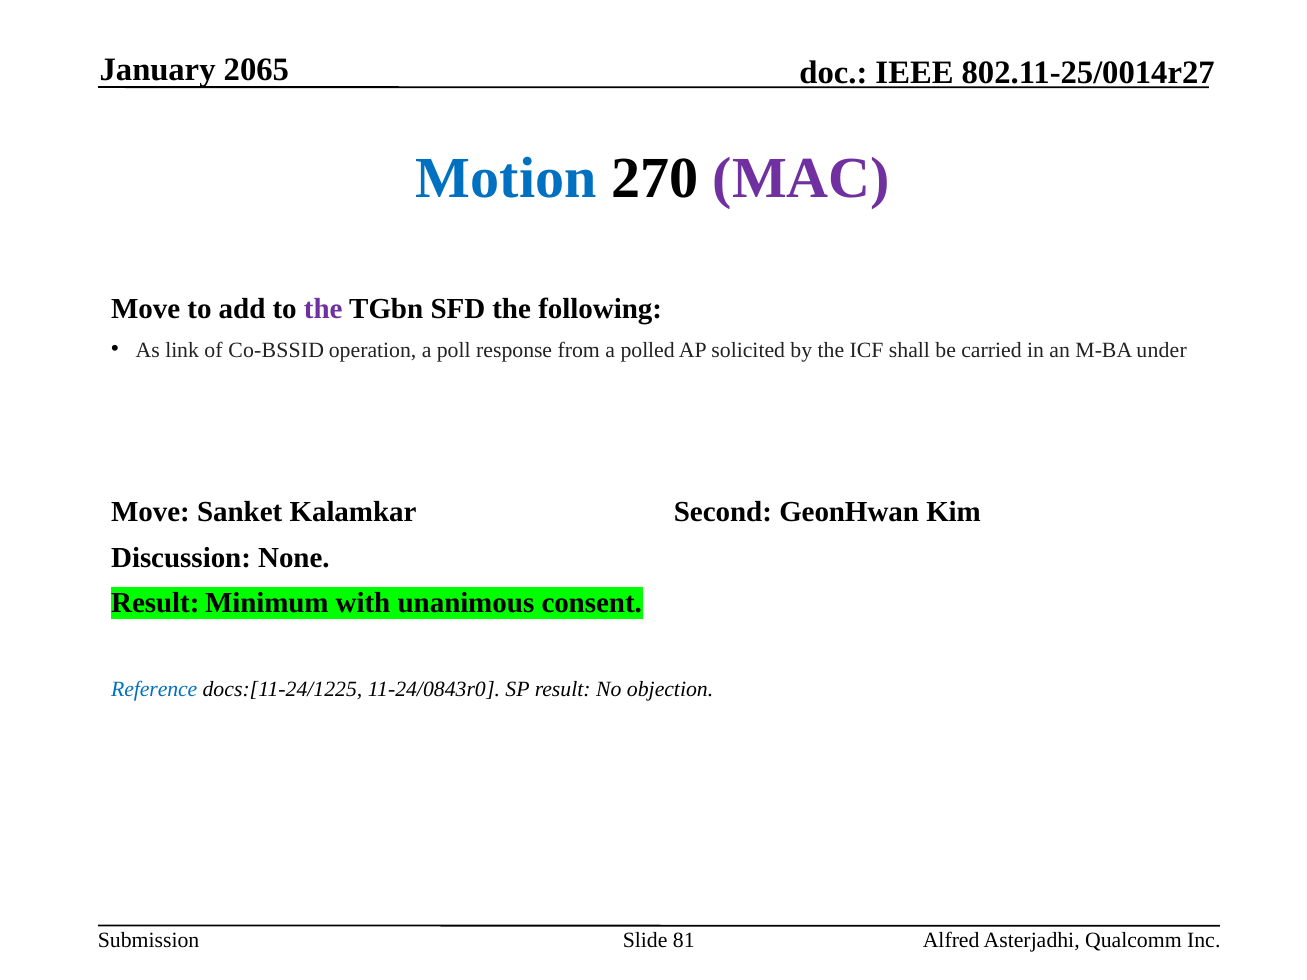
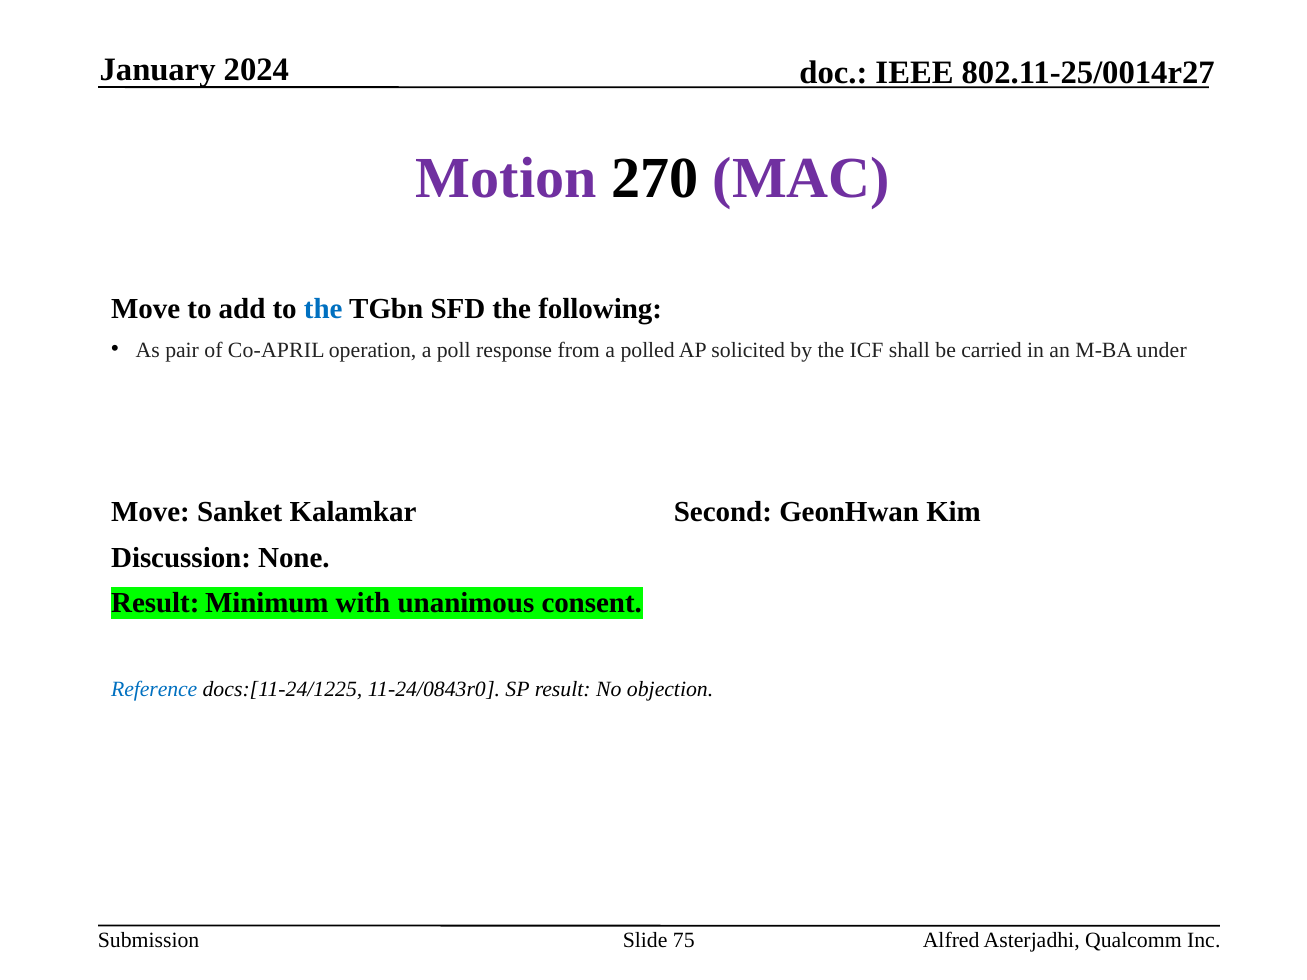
2065: 2065 -> 2024 (256, 69)
Motion colour: blue -> purple (506, 178)
the colour: purple -> blue (323, 309)
link: link -> pair (182, 350)
Co-BSSID: Co-BSSID -> Co-APRIL (276, 350)
81: 81 -> 75 (684, 940)
